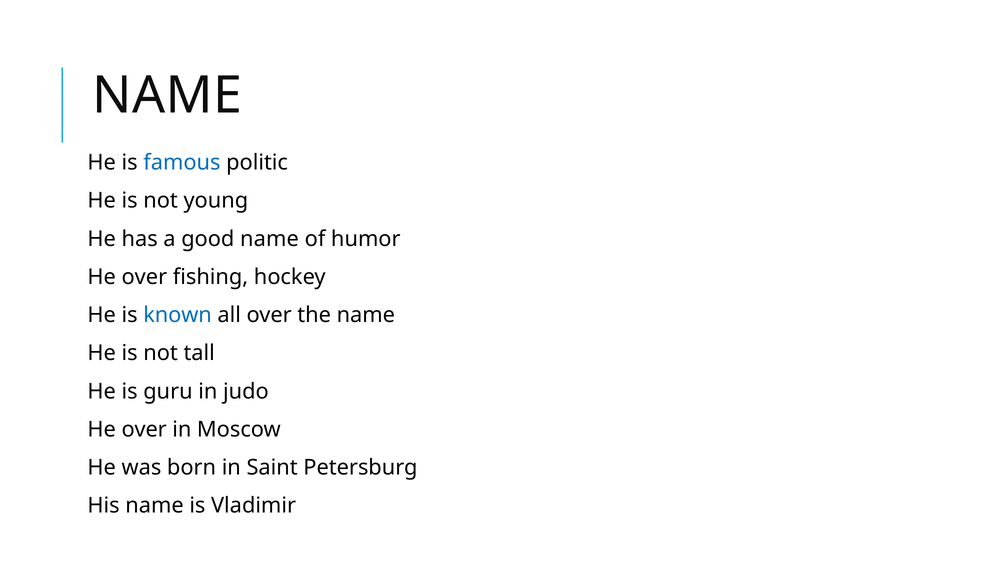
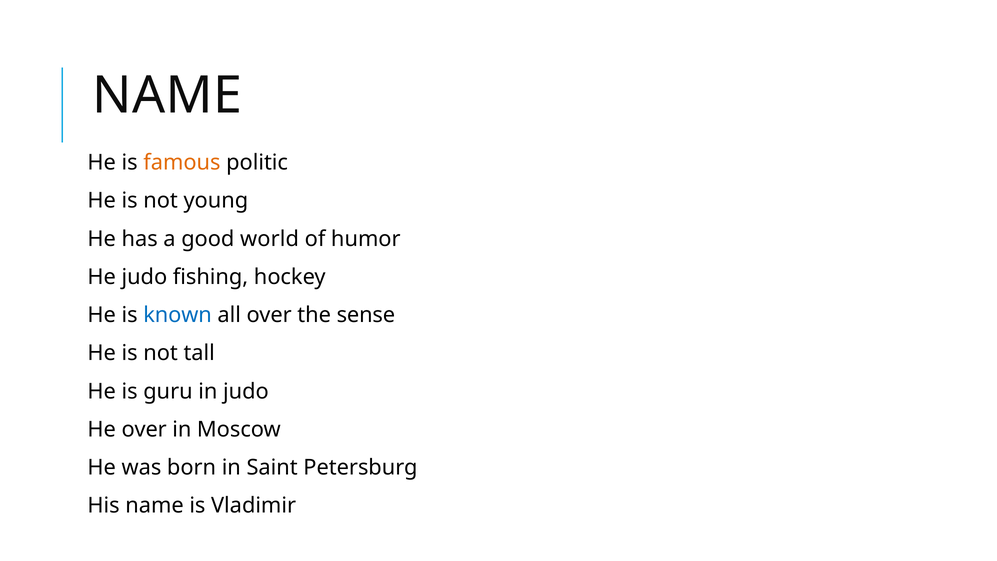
famous colour: blue -> orange (182, 163)
good name: name -> world (270, 239)
over: over -> judo (144, 277)
the name: name -> sense (366, 315)
